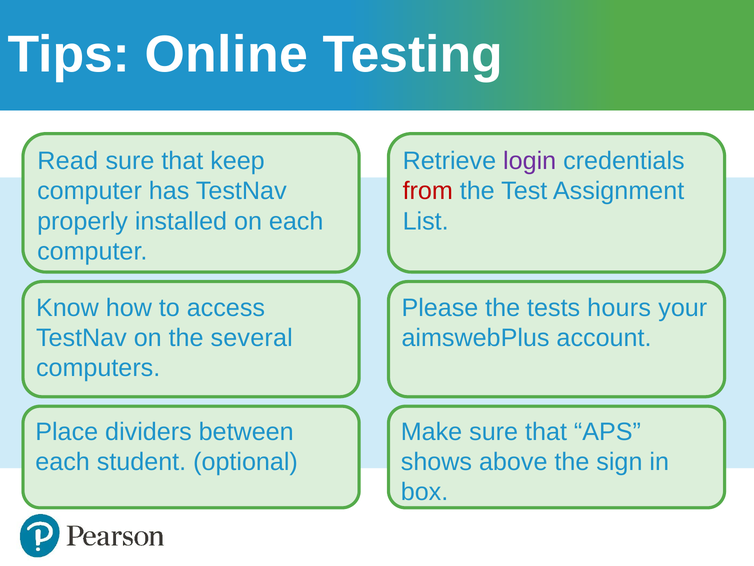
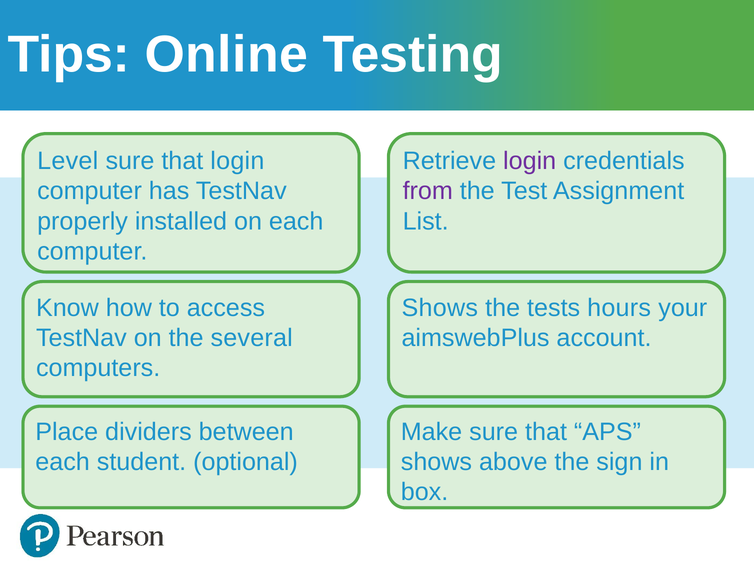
Read: Read -> Level (68, 161)
that keep: keep -> login (237, 161)
from colour: red -> purple (428, 191)
Please: Please -> Shows (440, 307)
